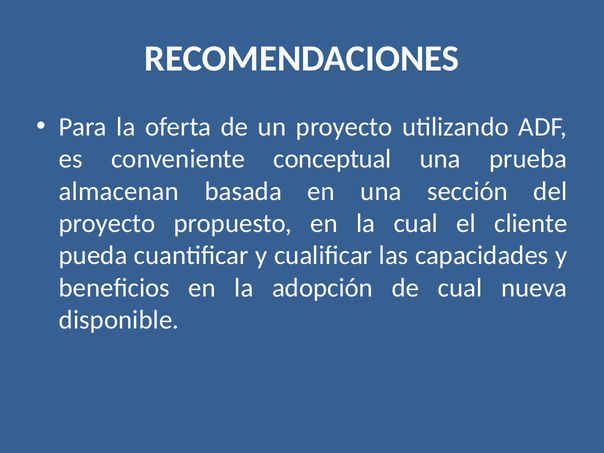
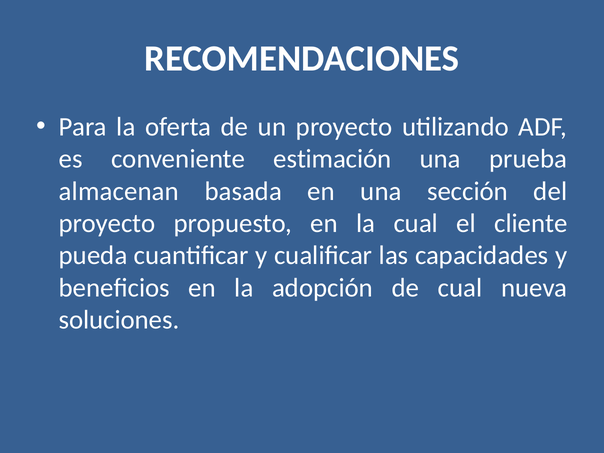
conceptual: conceptual -> estimación (332, 159)
disponible: disponible -> soluciones (119, 320)
